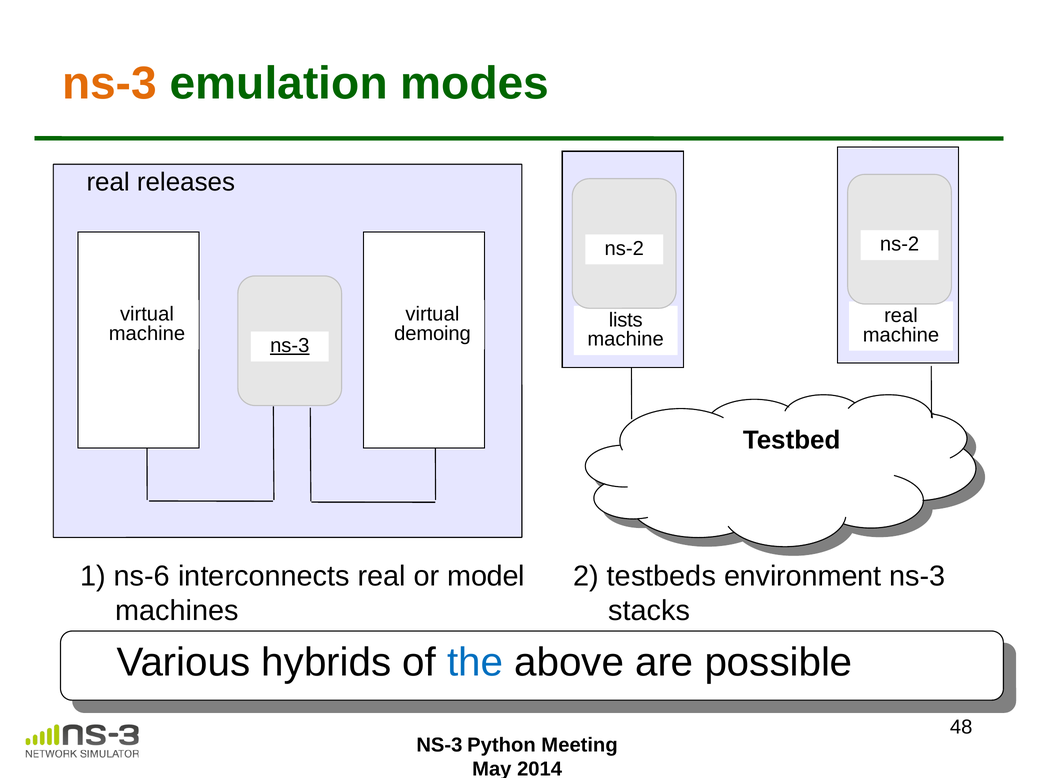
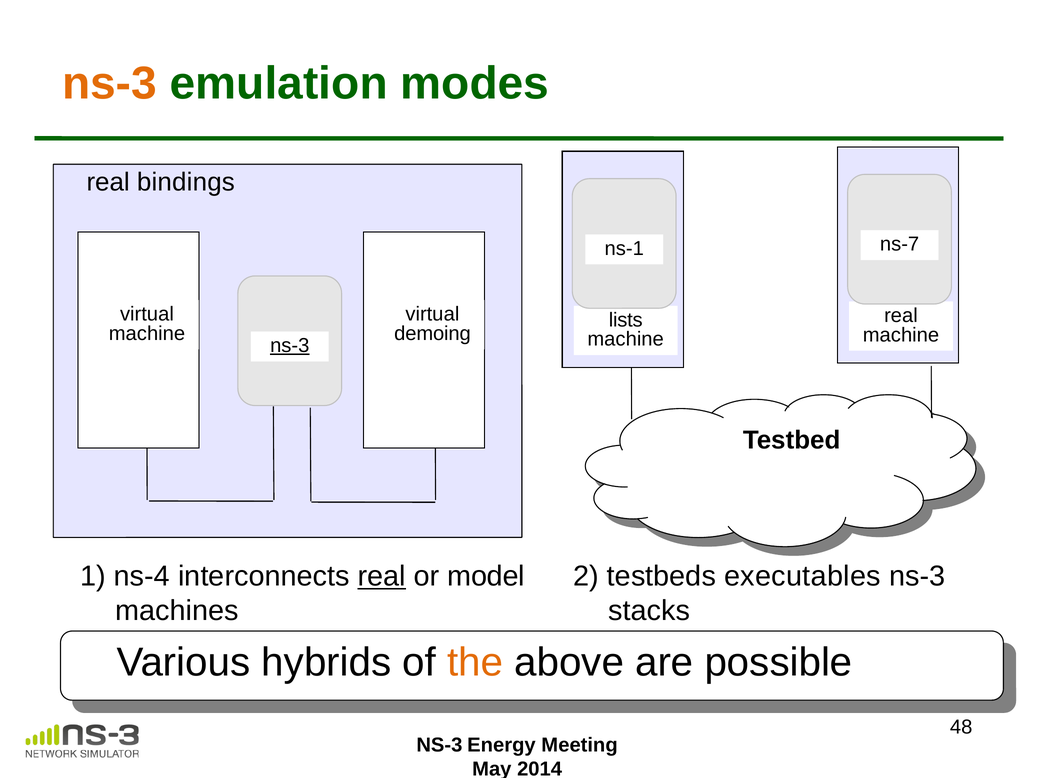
releases: releases -> bindings (186, 183)
ns-2: ns-2 -> ns-7 (900, 244)
ns-2: ns-2 -> ns-1 (624, 249)
ns-6: ns-6 -> ns-4 (142, 577)
real underline: none -> present (382, 577)
environment: environment -> executables (802, 577)
the colour: blue -> orange (475, 663)
Python: Python -> Energy (501, 745)
